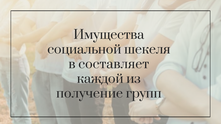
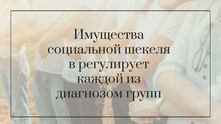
составляет: составляет -> регулирует (114, 64)
получение: получение -> диагнозом (90, 94)
